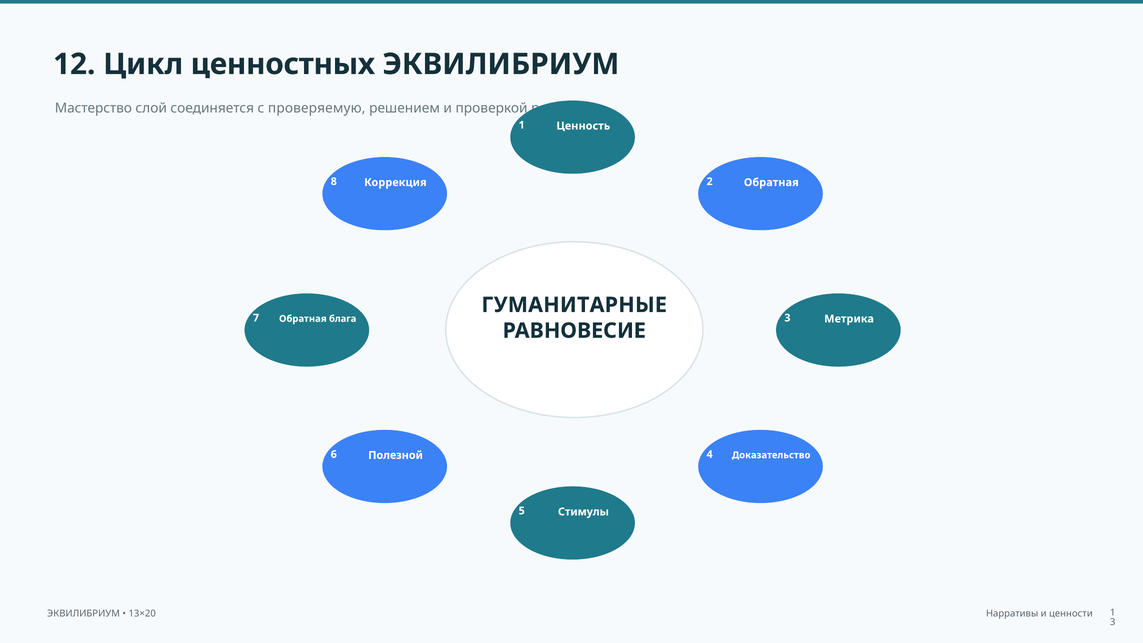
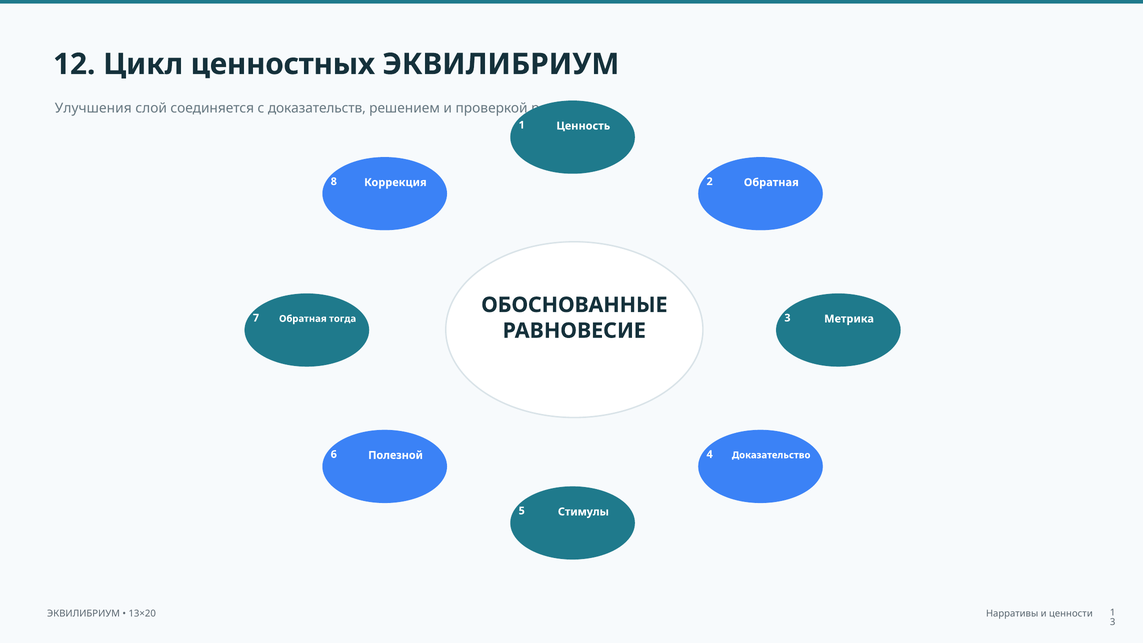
Мастерство: Мастерство -> Улучшения (93, 108)
проверяемую: проверяемую -> доказательств (317, 108)
ГУМАНИТАРНЫЕ: ГУМАНИТАРНЫЕ -> ОБОСНОВАННЫЕ (574, 305)
блага: блага -> тогда (343, 319)
